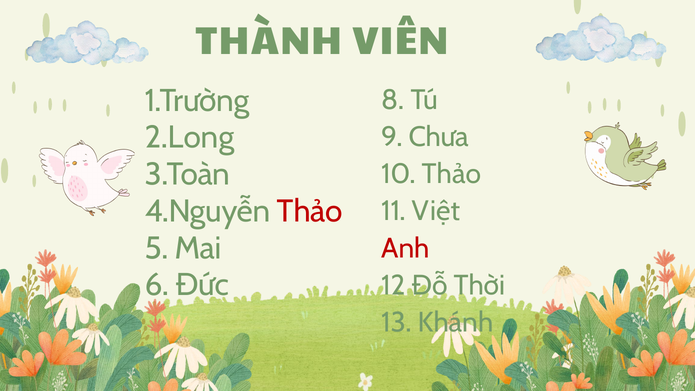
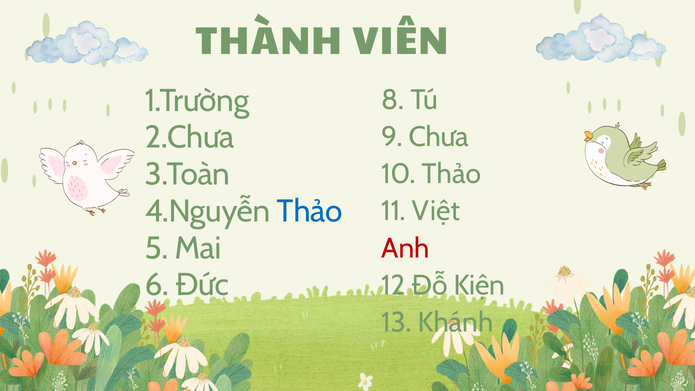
2.Long: 2.Long -> 2.Chưa (190, 138)
Thảo colour: red -> blue (310, 211)
Thời: Thời -> Kiện (479, 285)
